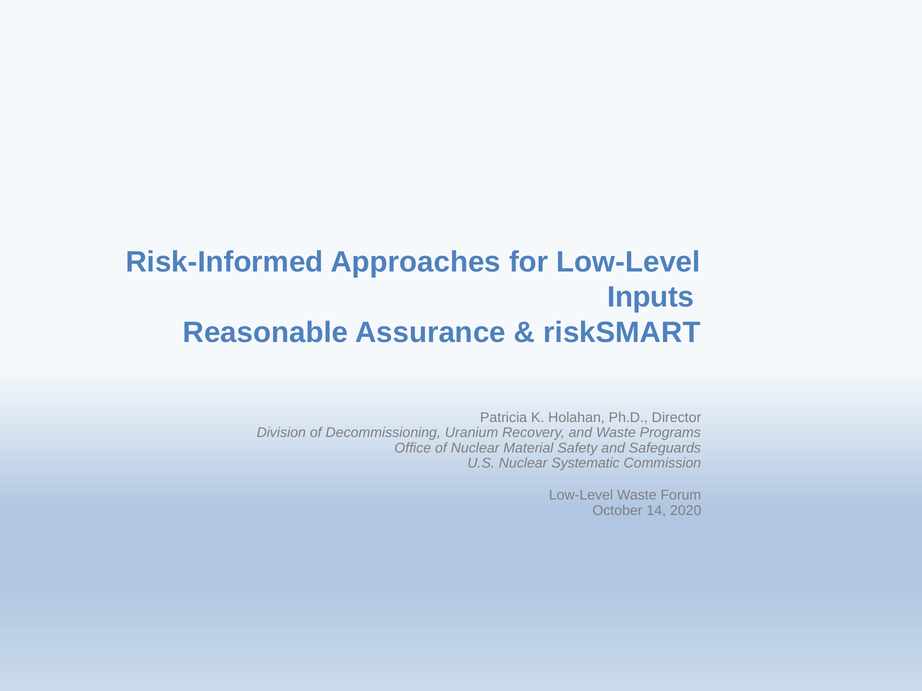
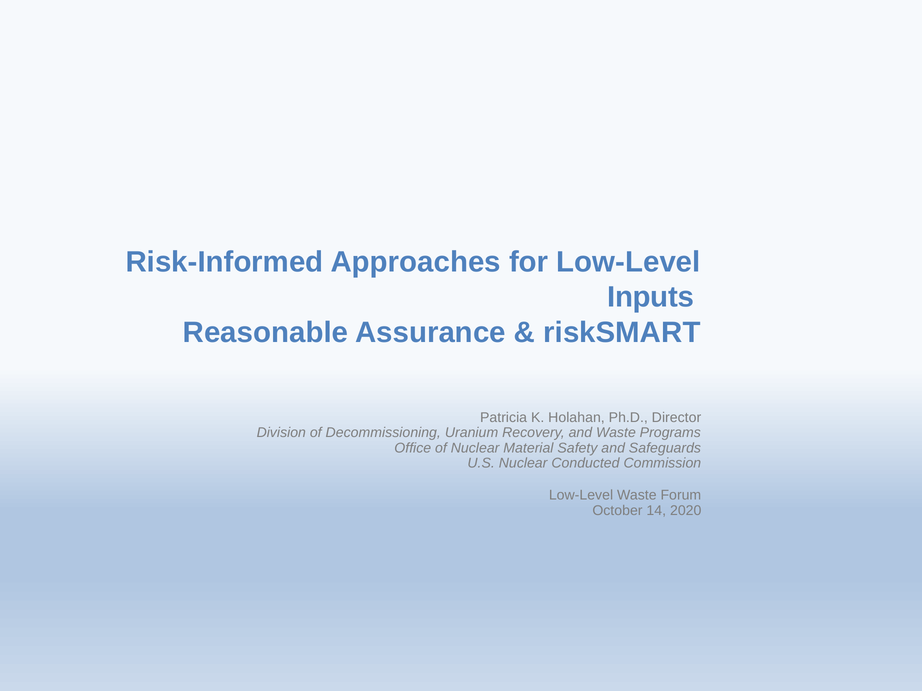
Systematic: Systematic -> Conducted (585, 464)
